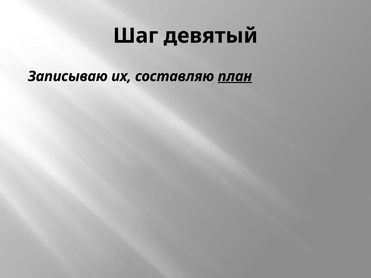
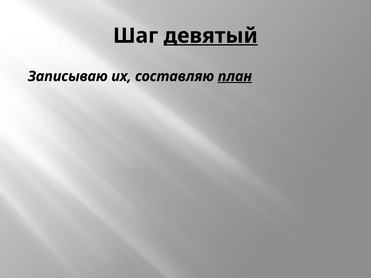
девятый underline: none -> present (211, 36)
